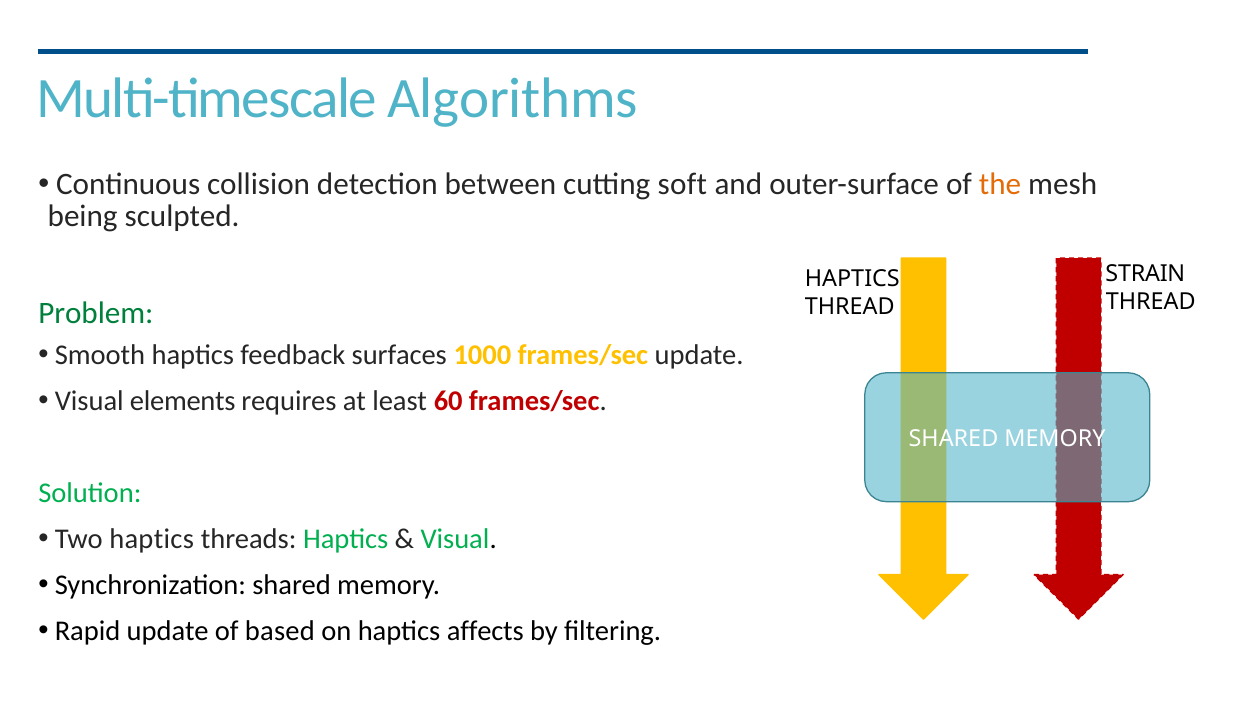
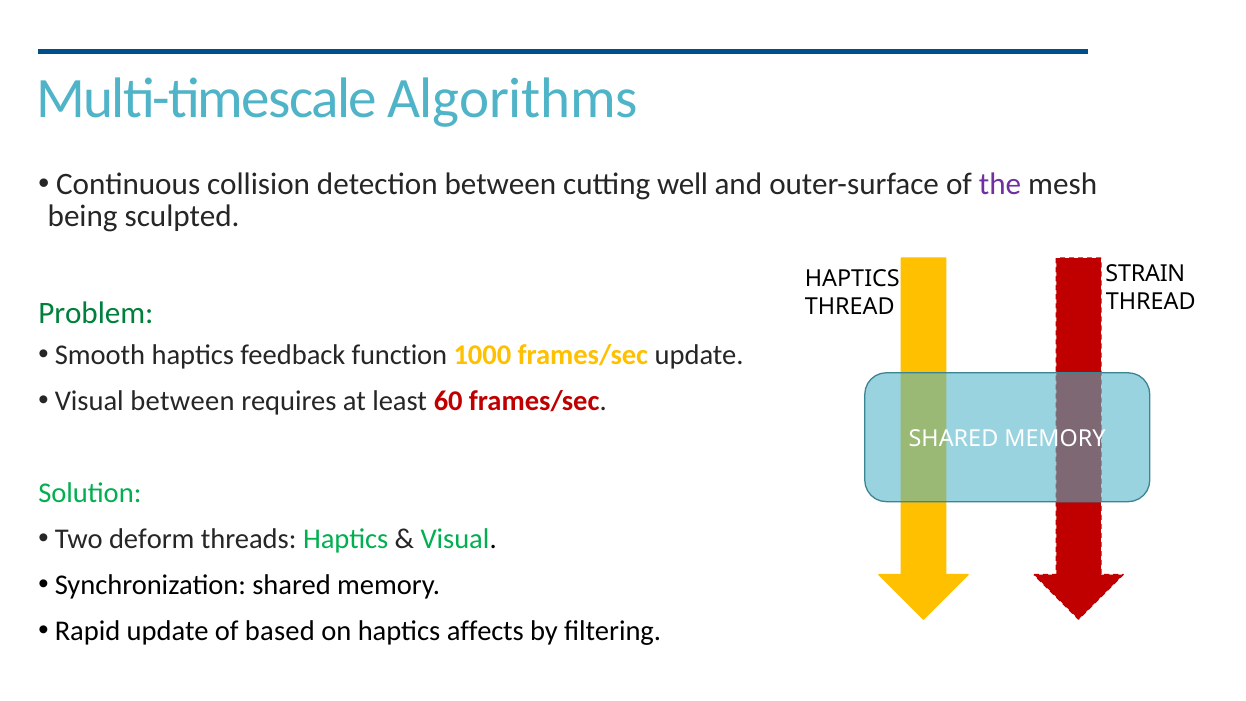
soft: soft -> well (683, 184)
the colour: orange -> purple (1000, 184)
surfaces: surfaces -> function (399, 355)
Visual elements: elements -> between (182, 401)
Two haptics: haptics -> deform (152, 539)
